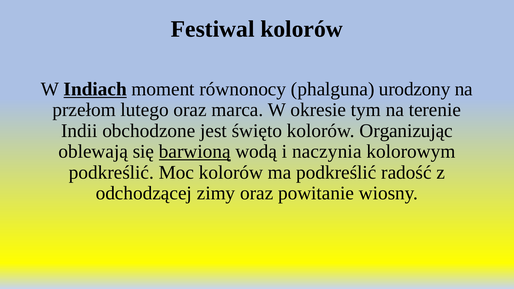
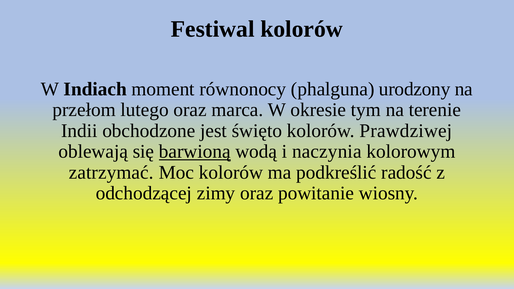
Indiach underline: present -> none (95, 89)
Organizując: Organizując -> Prawdziwej (406, 131)
podkreślić: podkreślić -> zatrzymać (111, 172)
